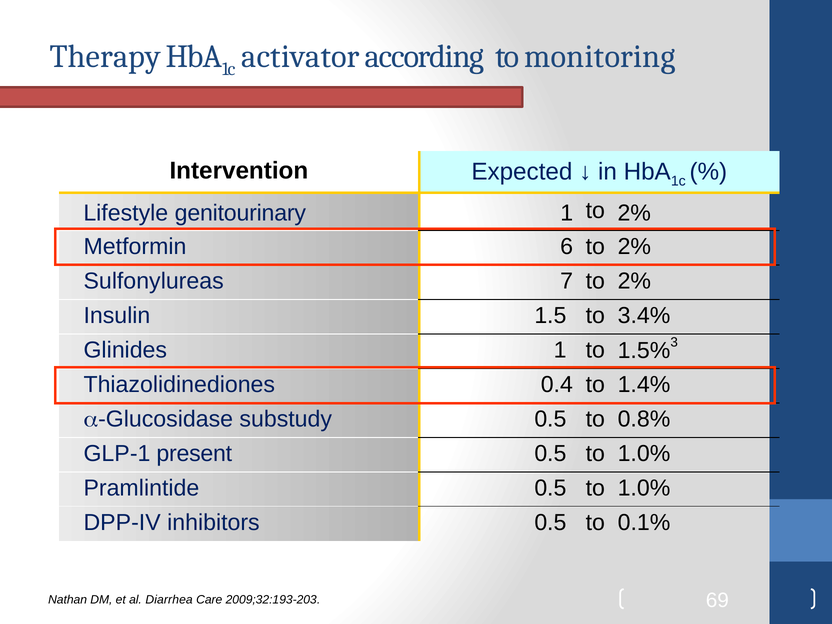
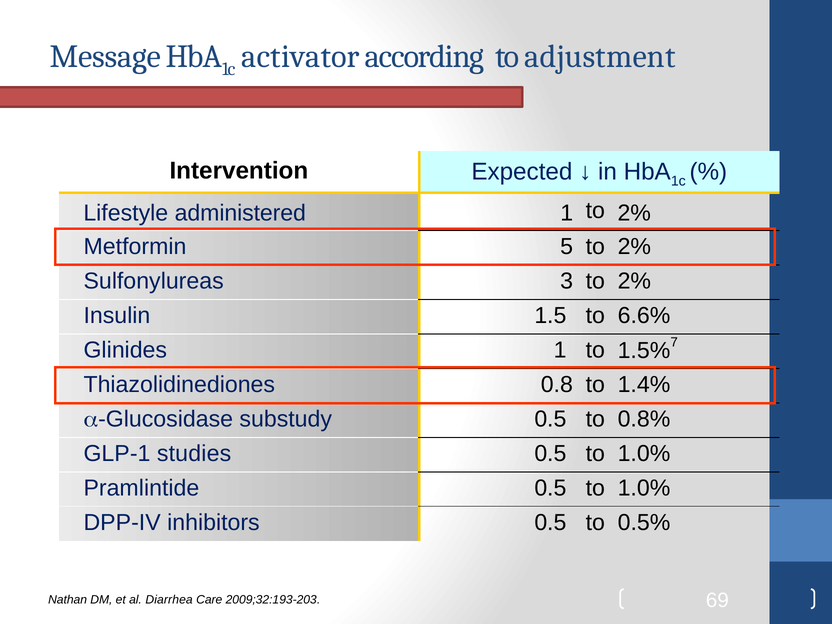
Therapy: Therapy -> Message (105, 57)
monitoring: monitoring -> adjustment (600, 57)
genitourinary: genitourinary -> administered (240, 213)
6: 6 -> 5 (567, 247)
7: 7 -> 3 (567, 281)
3.4%: 3.4% -> 6.6% (644, 316)
3: 3 -> 7 (674, 342)
0.4: 0.4 -> 0.8 (557, 385)
present: present -> studies (194, 454)
0.1%: 0.1% -> 0.5% (644, 523)
